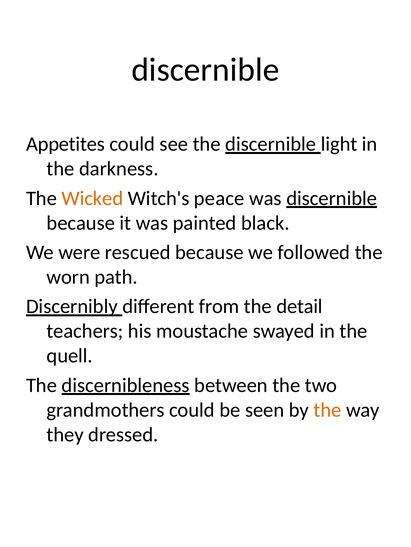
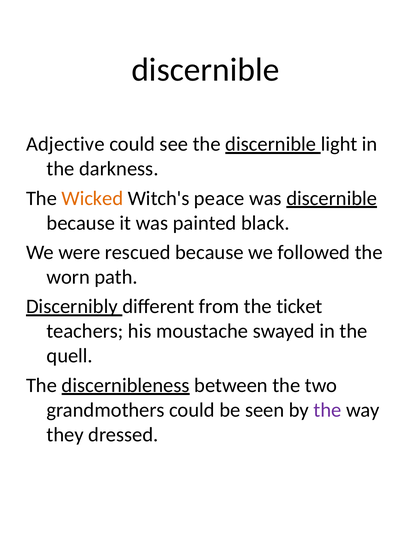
Appetites: Appetites -> Adjective (65, 144)
detail: detail -> ticket (299, 307)
the colour: orange -> purple (328, 411)
